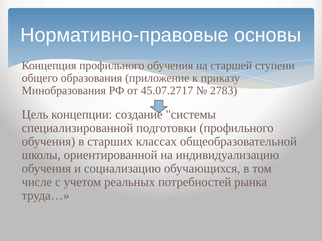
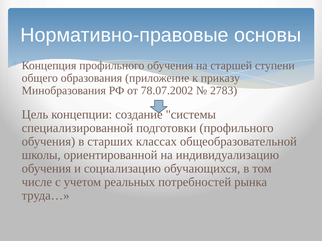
45.07.2717: 45.07.2717 -> 78.07.2002 (167, 91)
